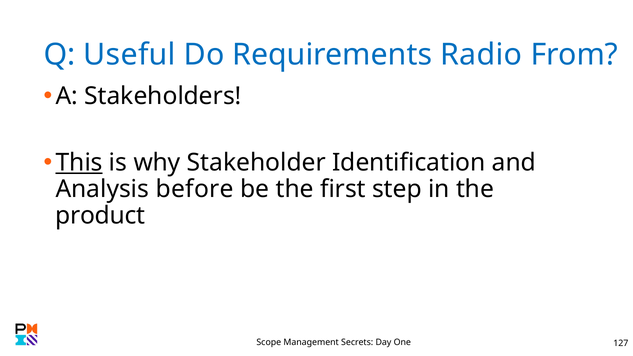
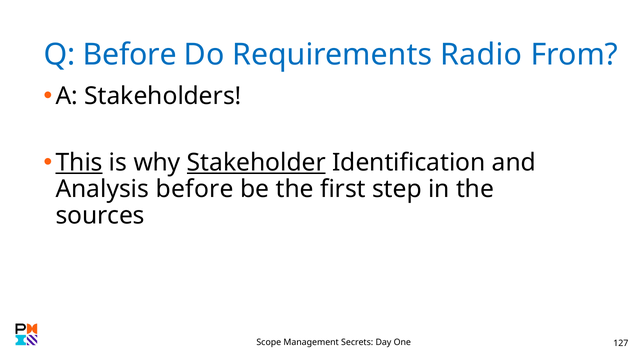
Q Useful: Useful -> Before (130, 55)
Stakeholder underline: none -> present (256, 162)
product: product -> sources (100, 216)
